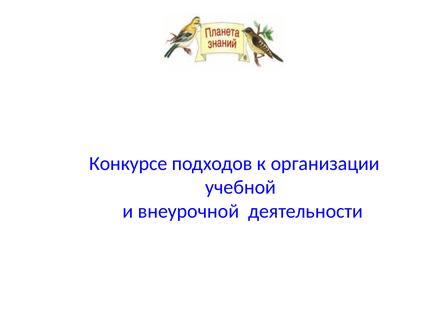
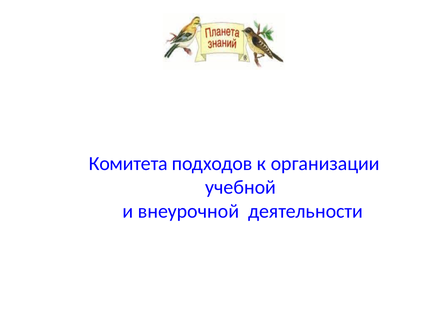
Конкурсе: Конкурсе -> Комитета (128, 164)
